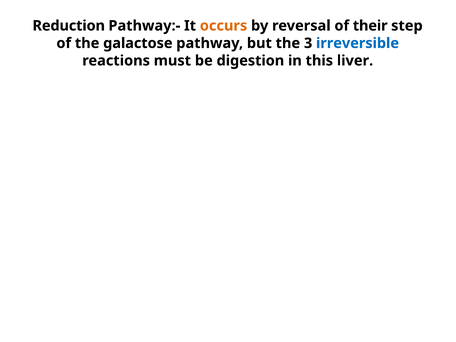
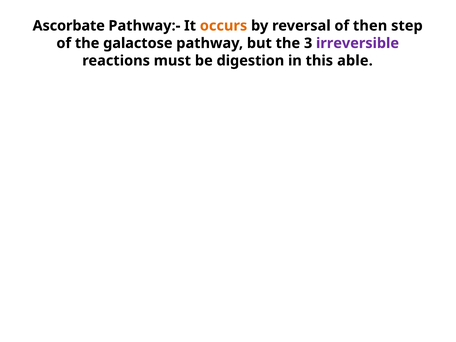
Reduction: Reduction -> Ascorbate (69, 26)
their: their -> then (370, 26)
irreversible colour: blue -> purple (358, 43)
liver: liver -> able (355, 61)
